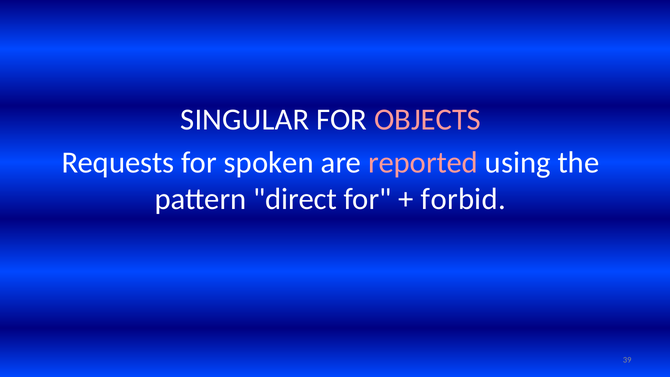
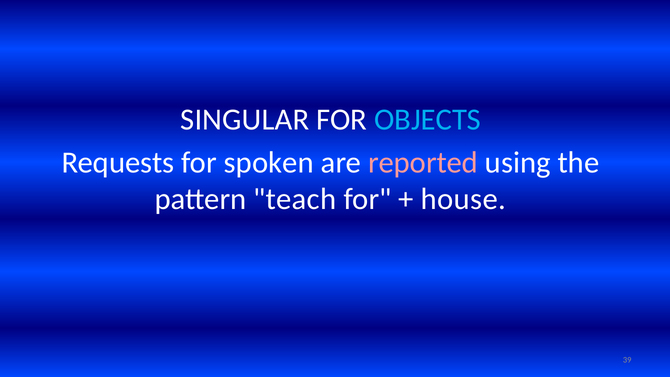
OBJECTS colour: pink -> light blue (428, 119)
direct: direct -> teach (295, 199)
forbid: forbid -> house (463, 199)
